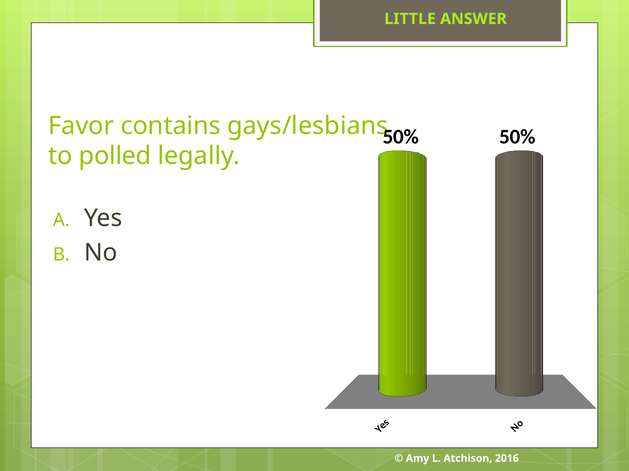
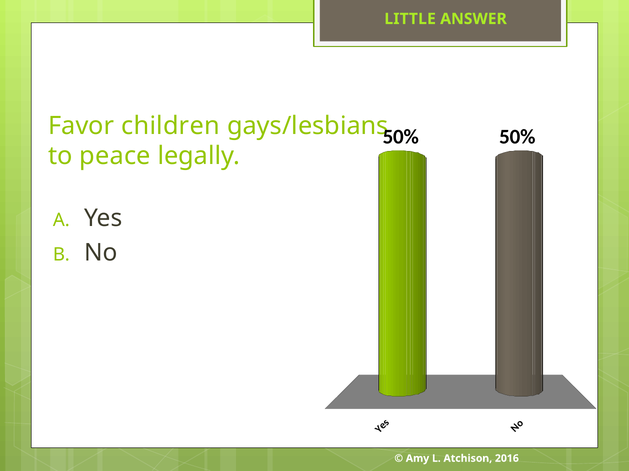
contains: contains -> children (171, 126)
polled: polled -> peace (115, 156)
